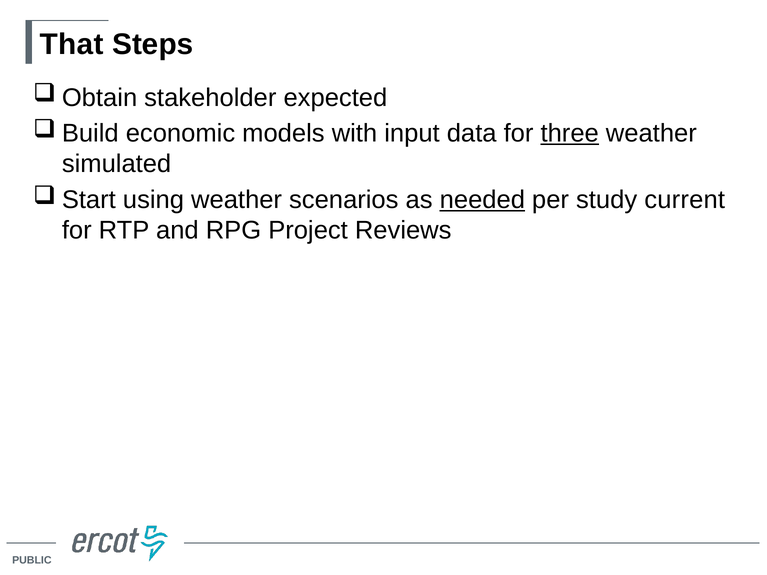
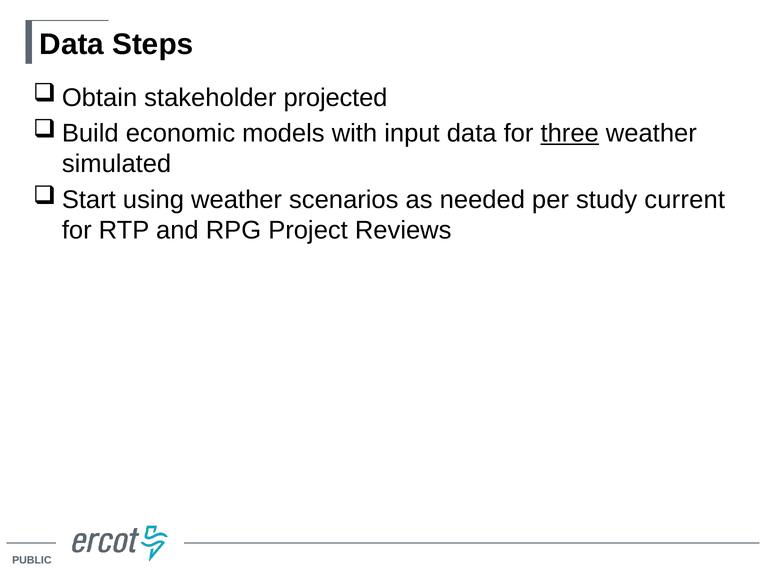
That: That -> Data (72, 44)
expected: expected -> projected (335, 98)
needed underline: present -> none (482, 200)
